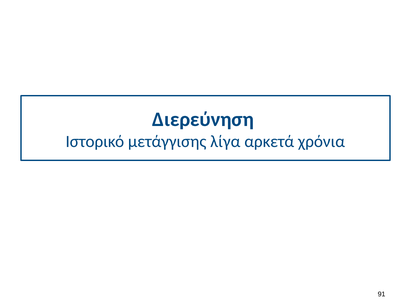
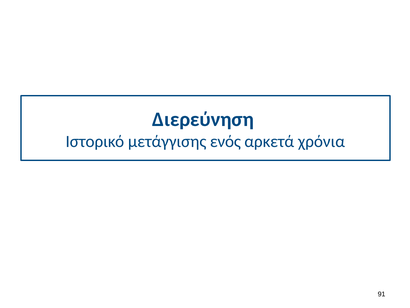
λίγα: λίγα -> ενός (225, 141)
